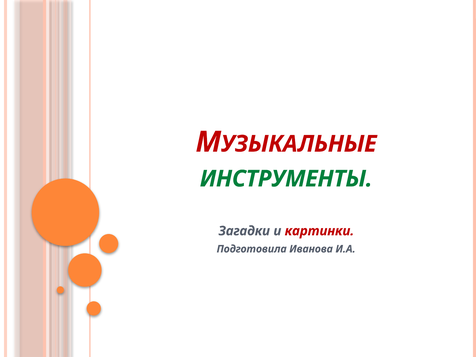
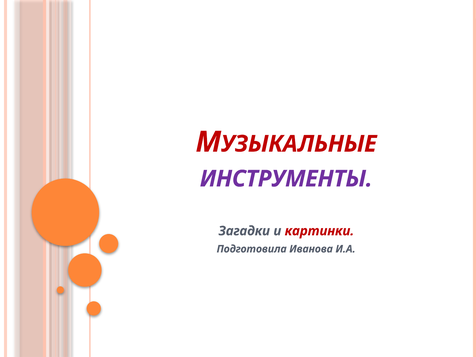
ИНСТРУМЕНТЫ colour: green -> purple (286, 179)
